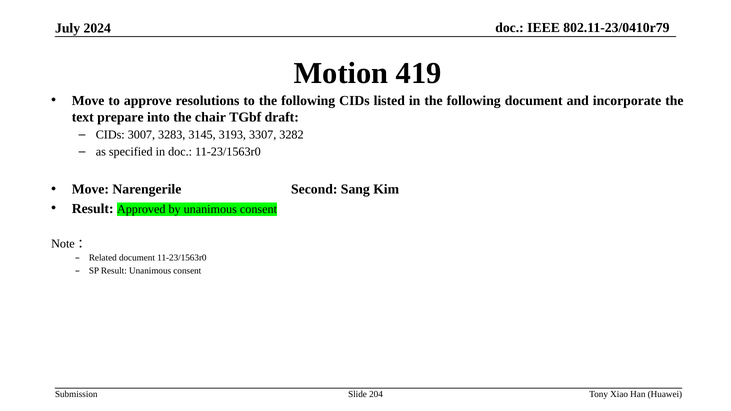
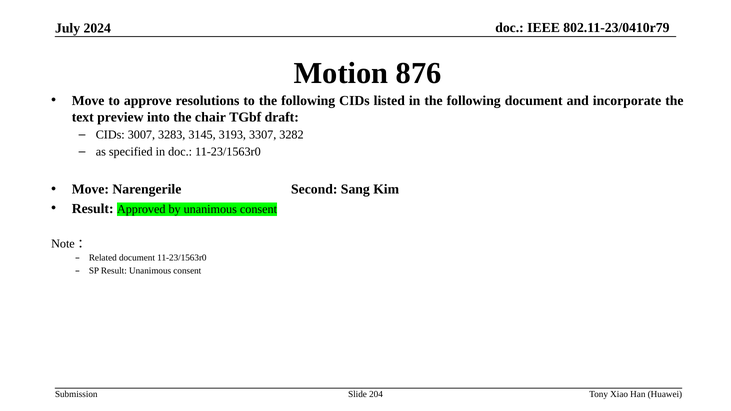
419: 419 -> 876 (419, 73)
prepare: prepare -> preview (120, 117)
